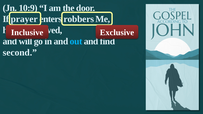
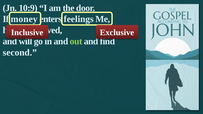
prayer: prayer -> money (24, 19)
robbers: robbers -> feelings (79, 19)
out colour: light blue -> light green (76, 41)
